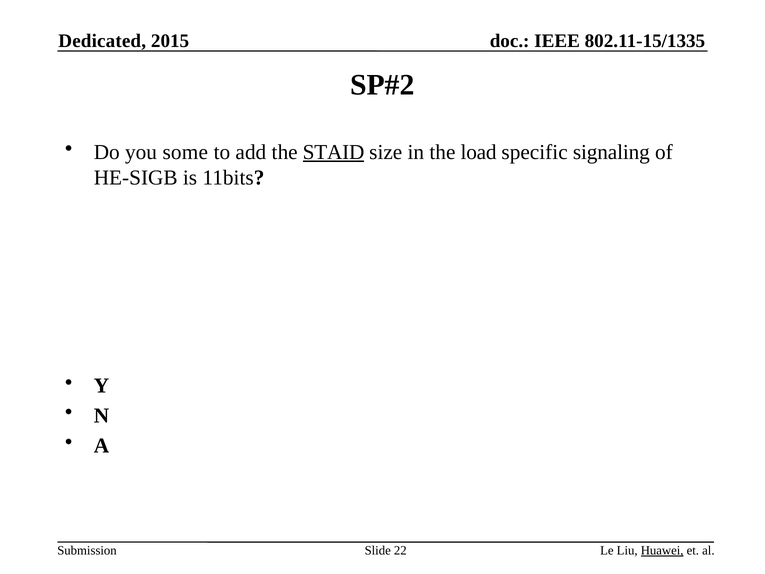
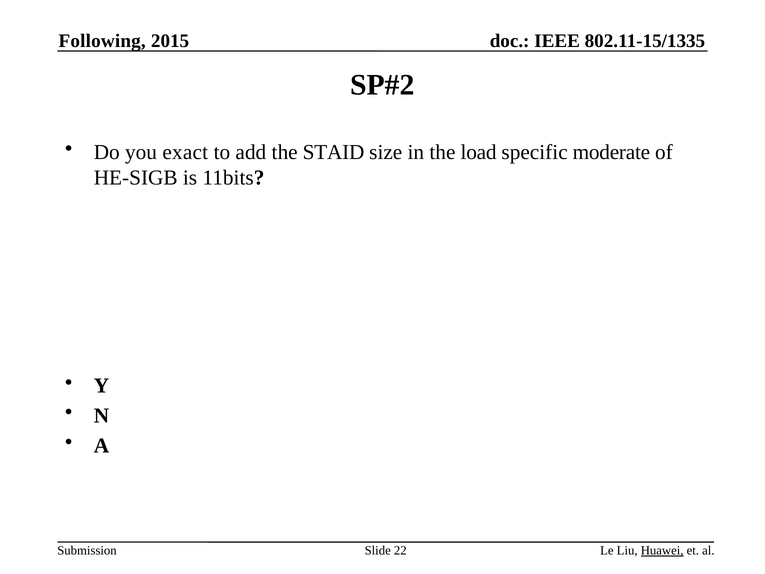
Dedicated: Dedicated -> Following (102, 41)
some: some -> exact (185, 152)
STAID underline: present -> none (334, 152)
signaling: signaling -> moderate (611, 152)
